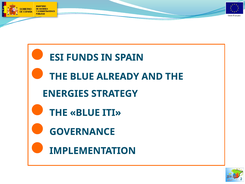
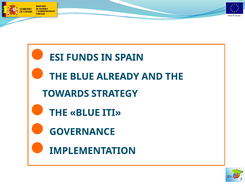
ENERGIES: ENERGIES -> TOWARDS (66, 94)
